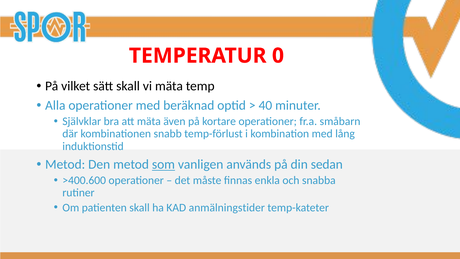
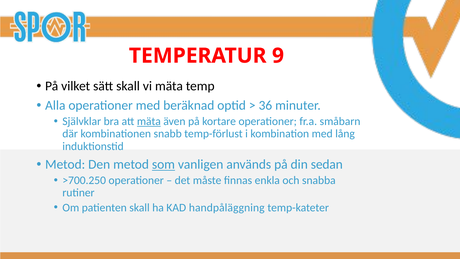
0: 0 -> 9 (278, 56)
40: 40 -> 36 (265, 105)
mäta underline: none -> present (149, 121)
>400.600: >400.600 -> >700.250 (84, 180)
anmälningstider: anmälningstider -> handpåläggning (227, 207)
